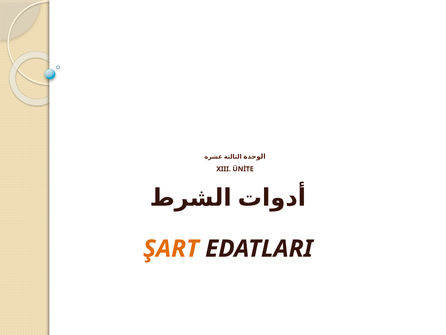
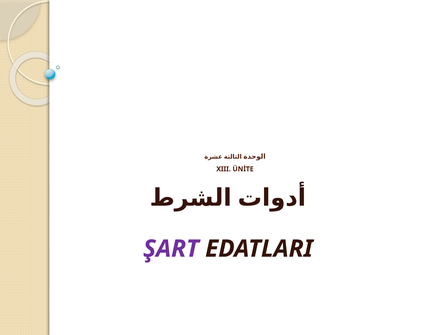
ŞART colour: orange -> purple (171, 248)
